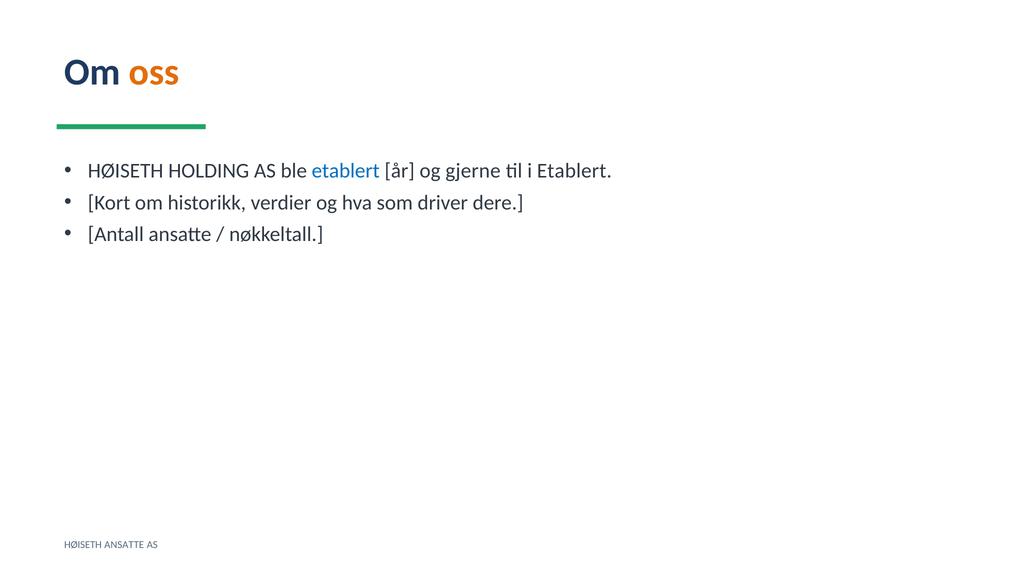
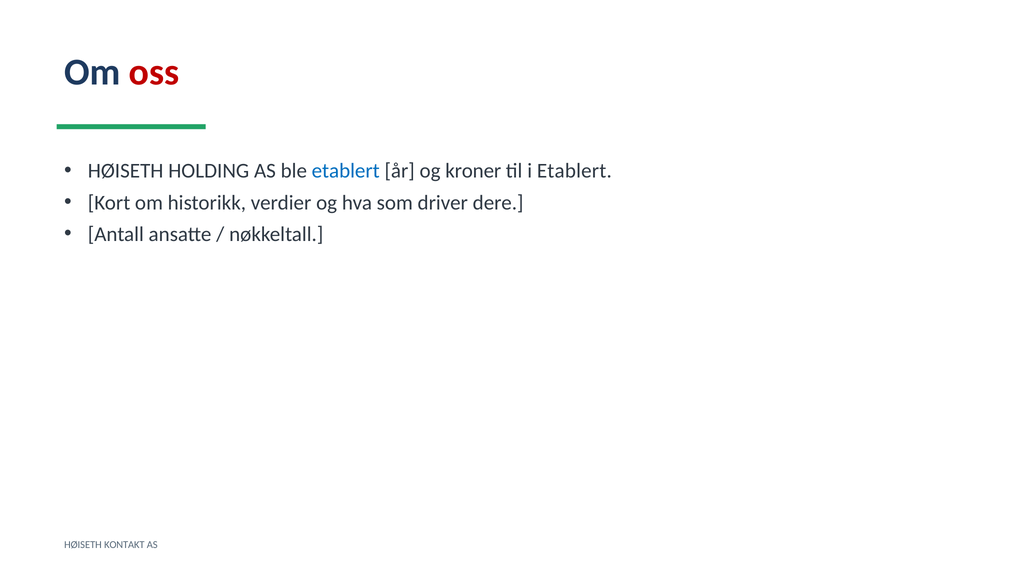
oss colour: orange -> red (154, 72)
gjerne: gjerne -> kroner (473, 171)
HØISETH ANSATTE: ANSATTE -> KONTAKT (124, 545)
